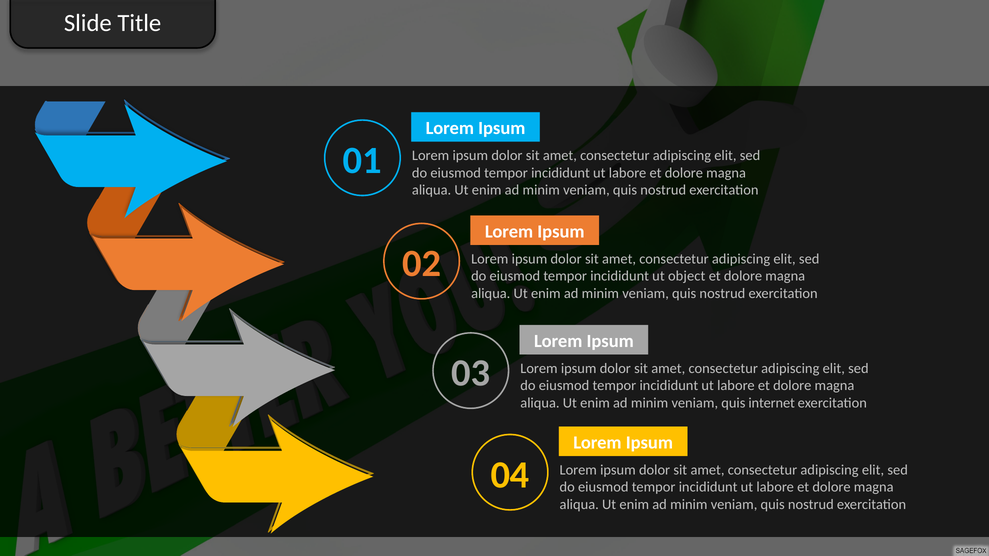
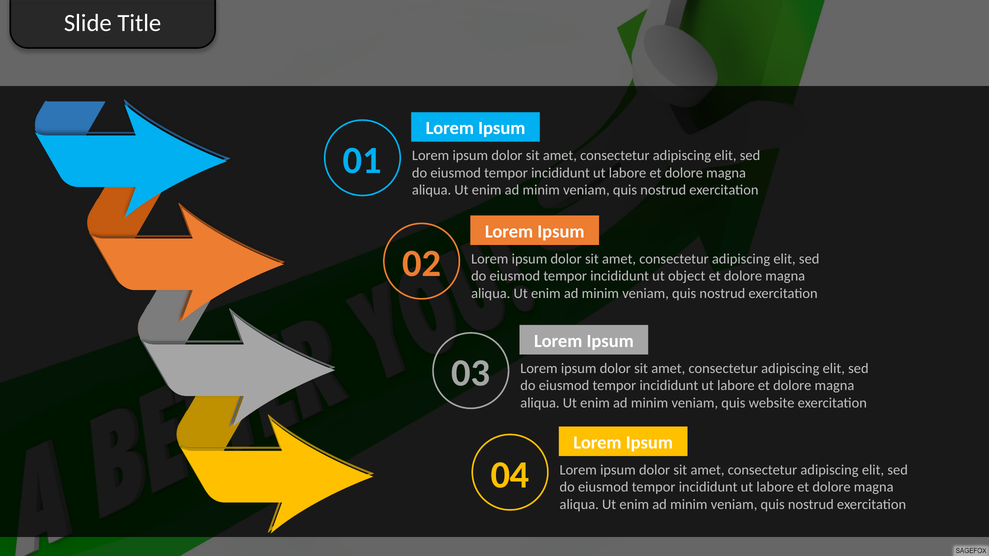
internet: internet -> website (772, 403)
